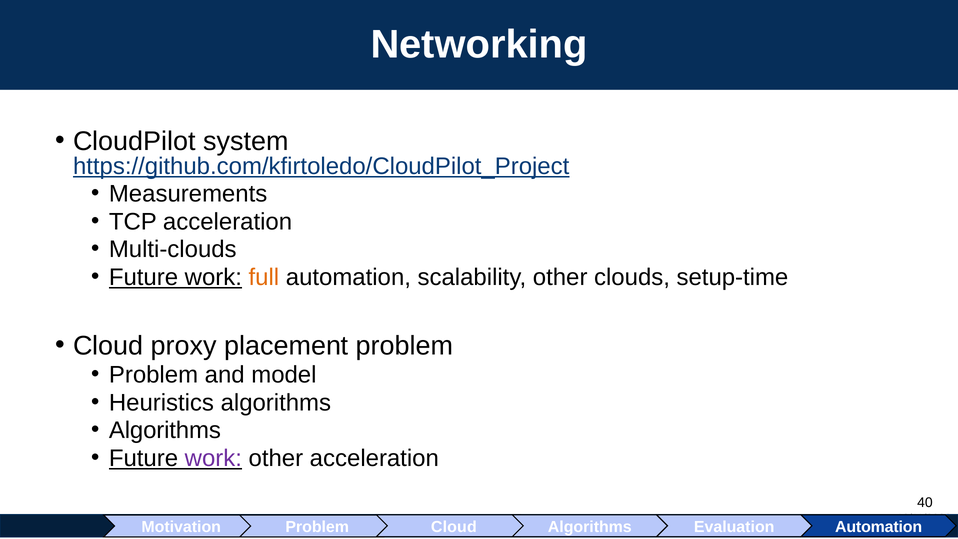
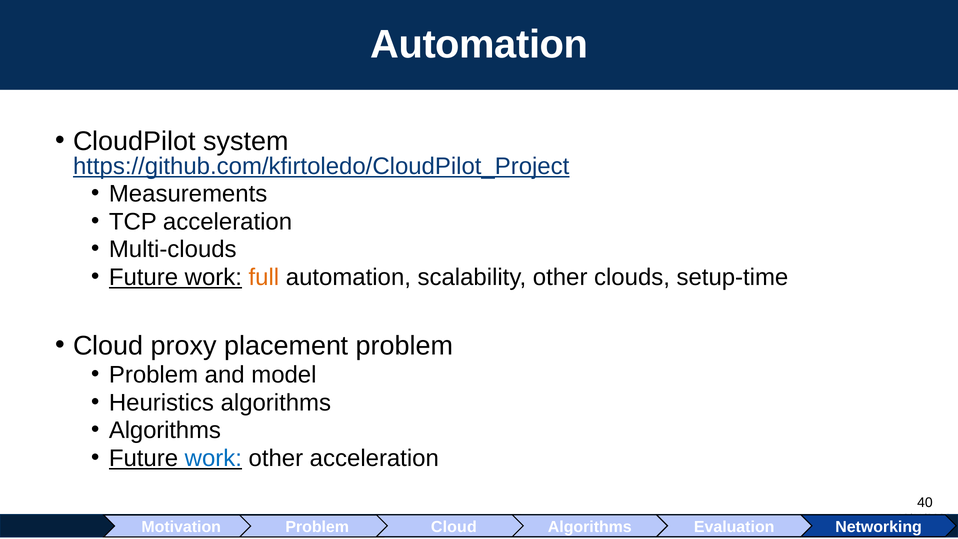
Networking: Networking -> Automation (479, 45)
work colour: purple -> blue (213, 458)
Evaluation Automation: Automation -> Networking (879, 527)
